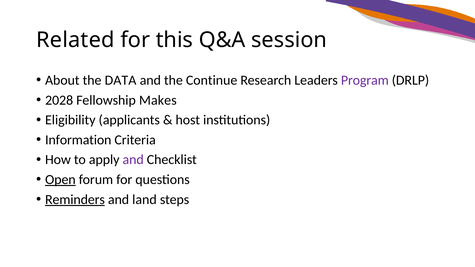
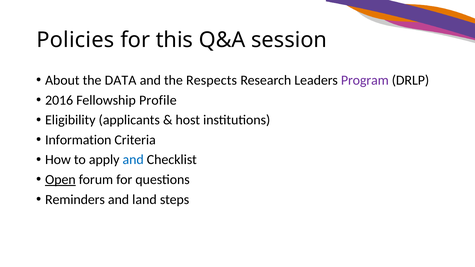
Related: Related -> Policies (75, 40)
Continue: Continue -> Respects (212, 80)
2028: 2028 -> 2016 (59, 100)
Makes: Makes -> Profile (158, 100)
and colour: purple -> blue (133, 160)
Reminders underline: present -> none (75, 200)
